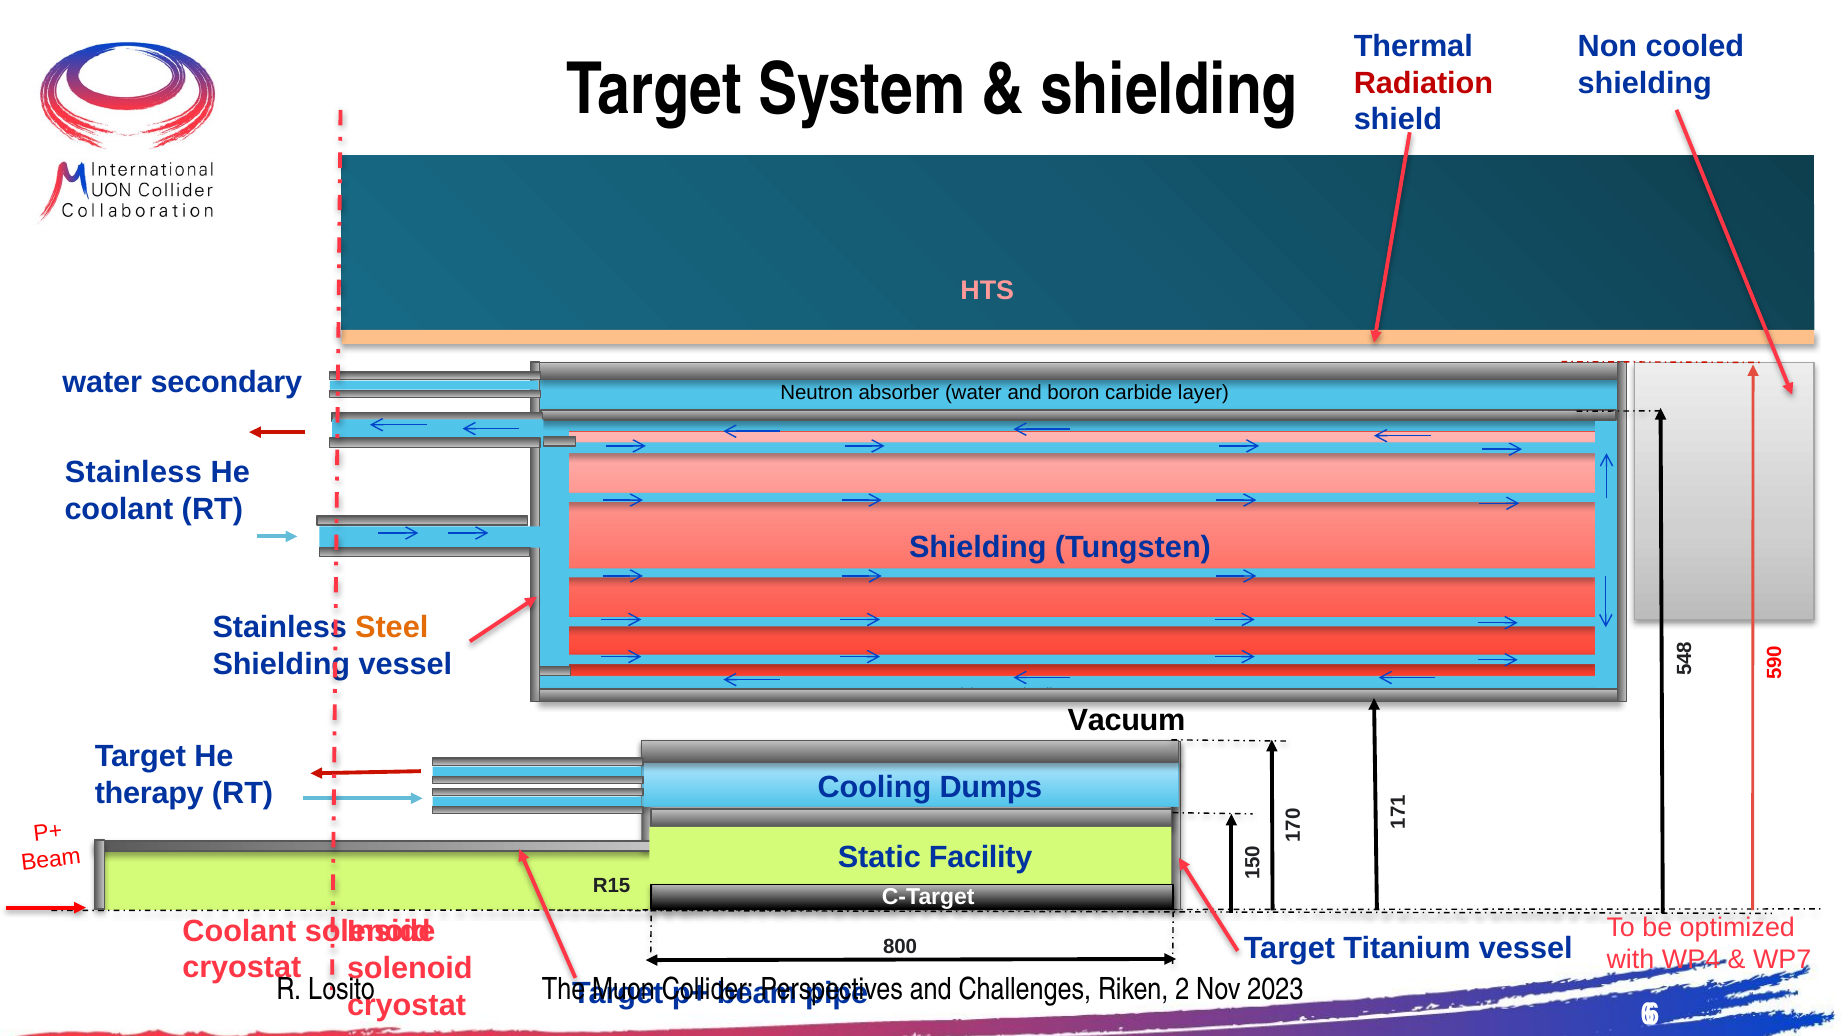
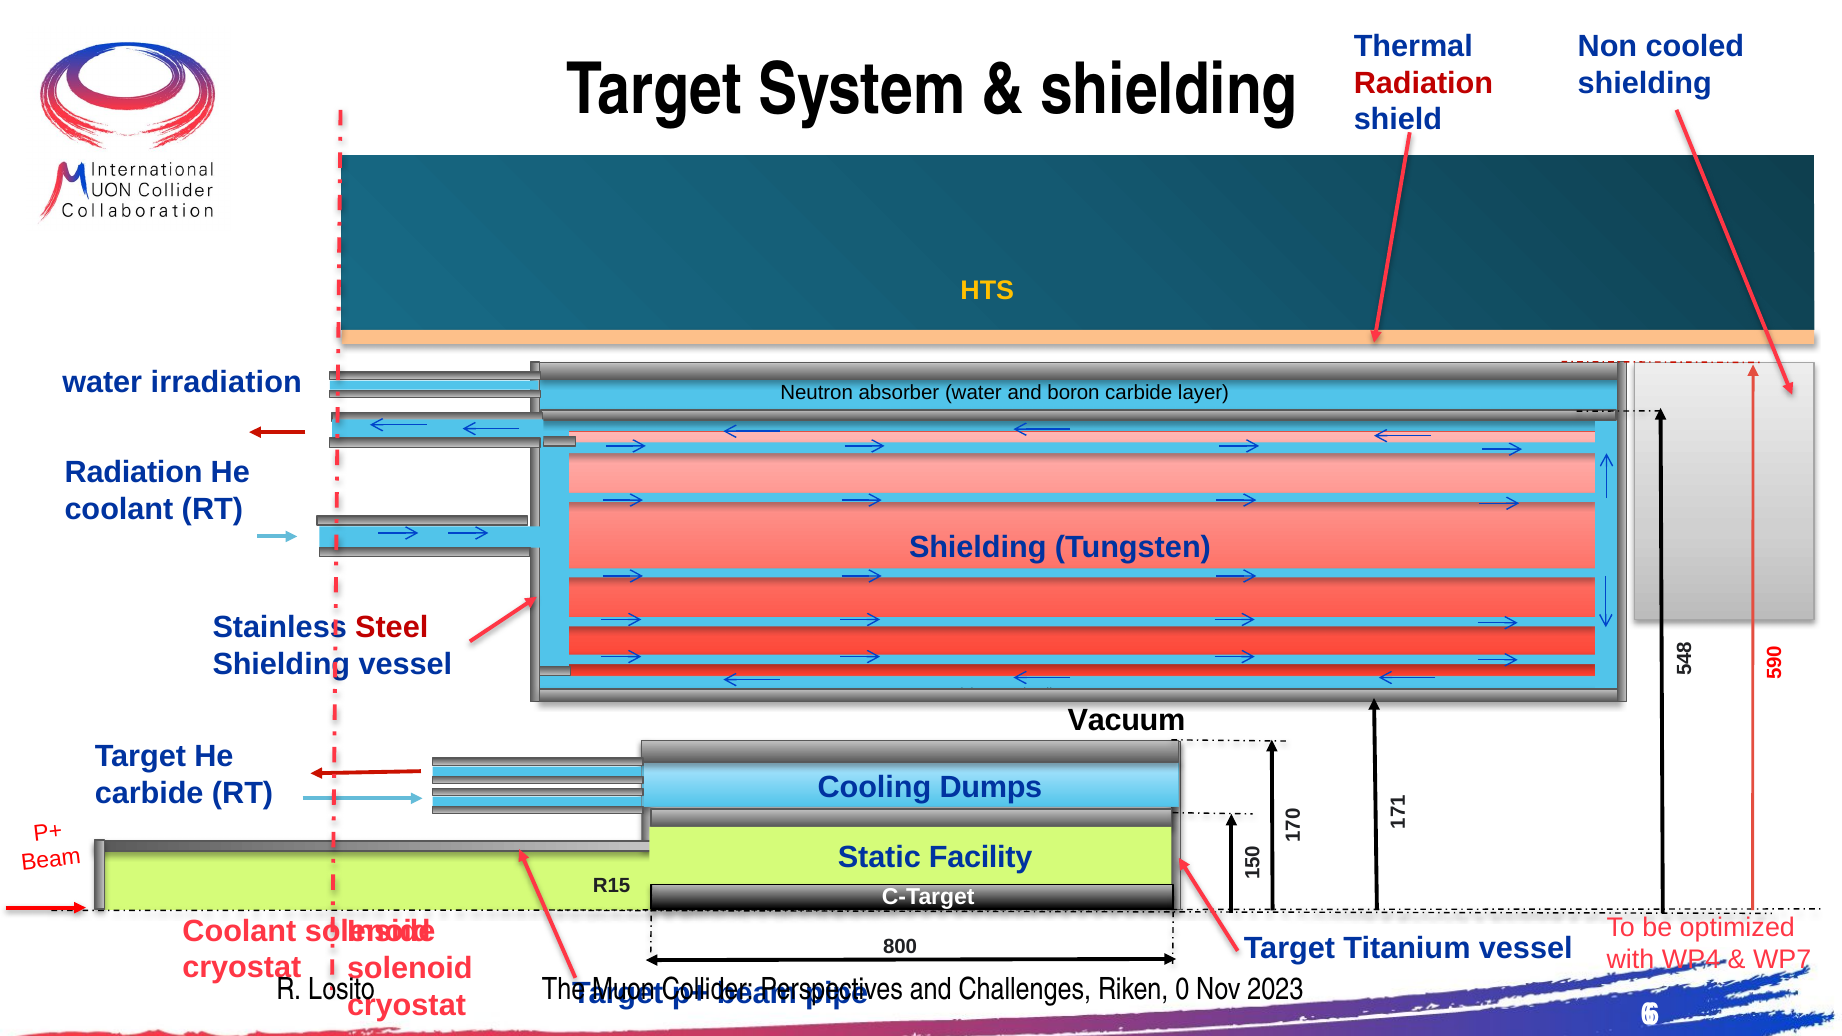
HTS colour: pink -> yellow (987, 291)
secondary: secondary -> irradiation (226, 382)
Stainless: Stainless -> Radiation (134, 472)
Steel colour: orange -> red (392, 628)
therapy: therapy -> carbide (149, 793)
Riken 2: 2 -> 0 (1182, 990)
